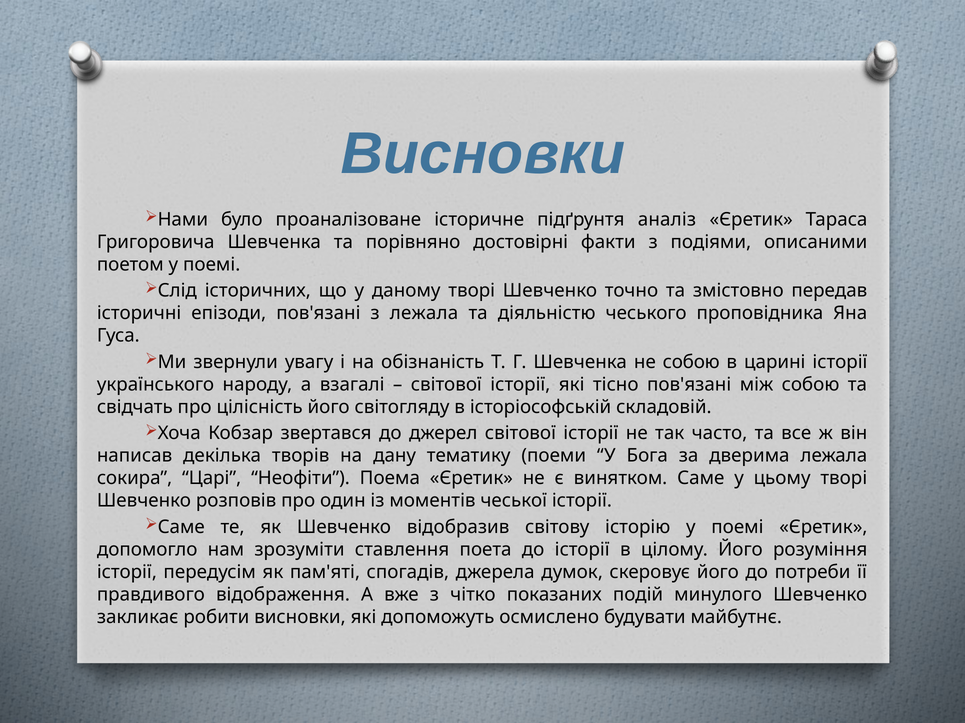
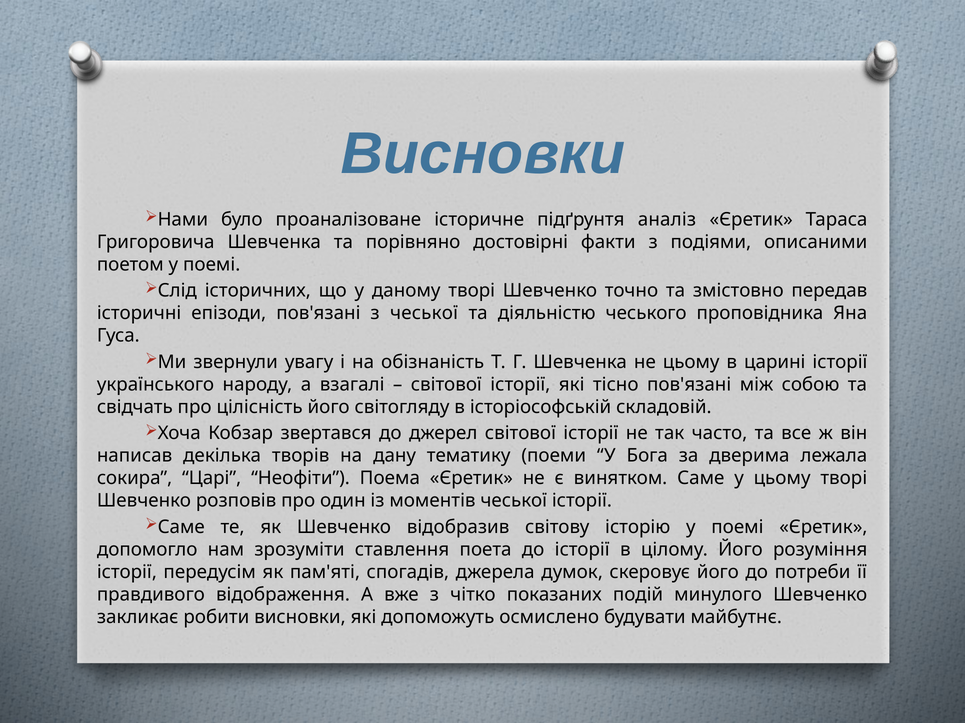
з лежала: лежала -> чеської (424, 314)
не собою: собою -> цьому (691, 362)
